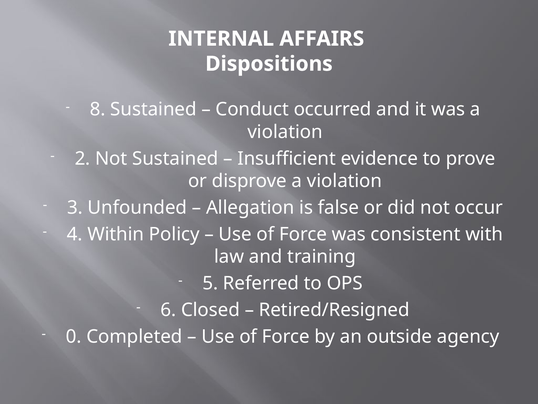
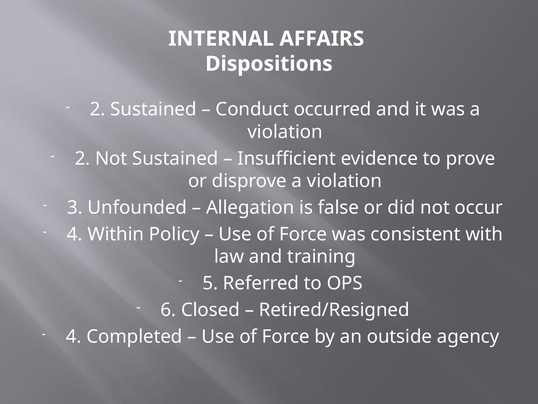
8: 8 -> 2 (98, 109)
0: 0 -> 4 (74, 336)
